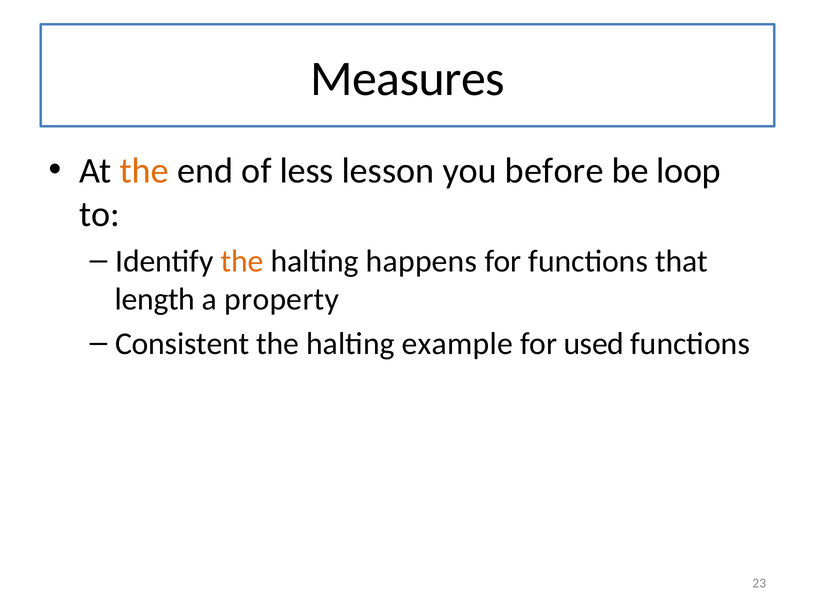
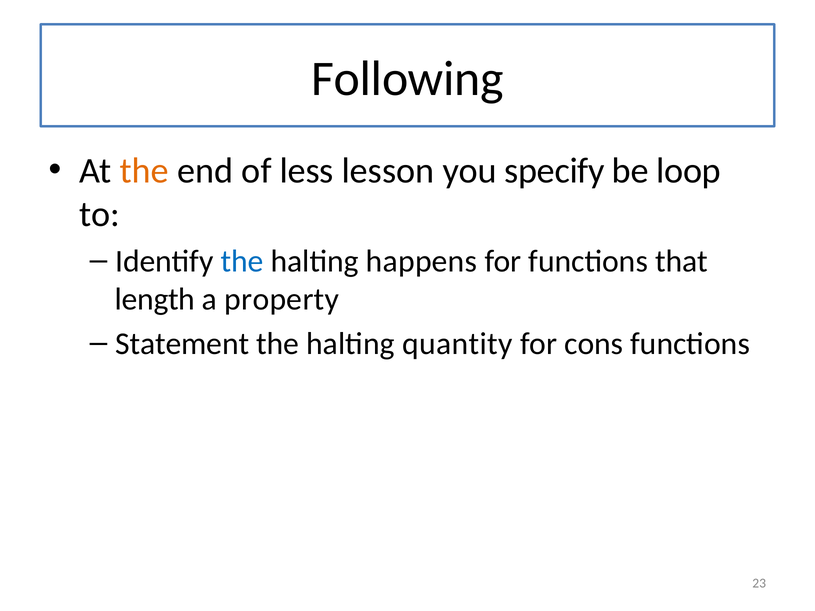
Measures: Measures -> Following (407, 79)
before: before -> specify (555, 171)
the colour: orange -> blue (242, 261)
Consistent: Consistent -> Statement (182, 344)
example: example -> quantity (457, 344)
used: used -> cons (594, 344)
